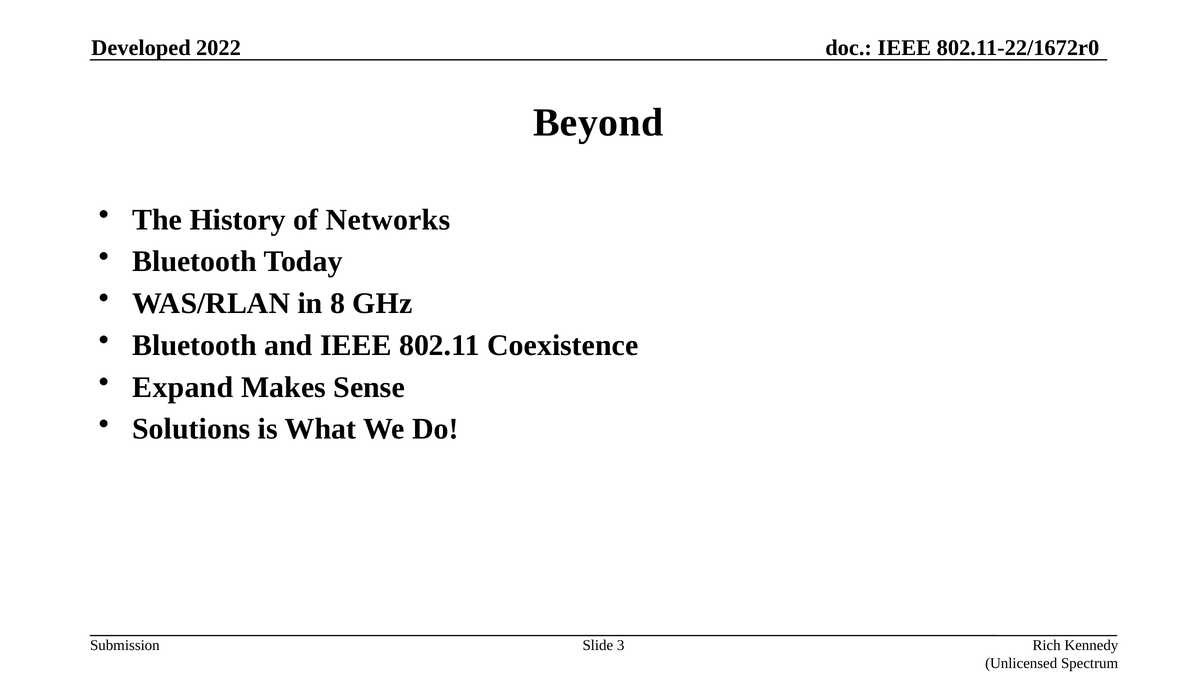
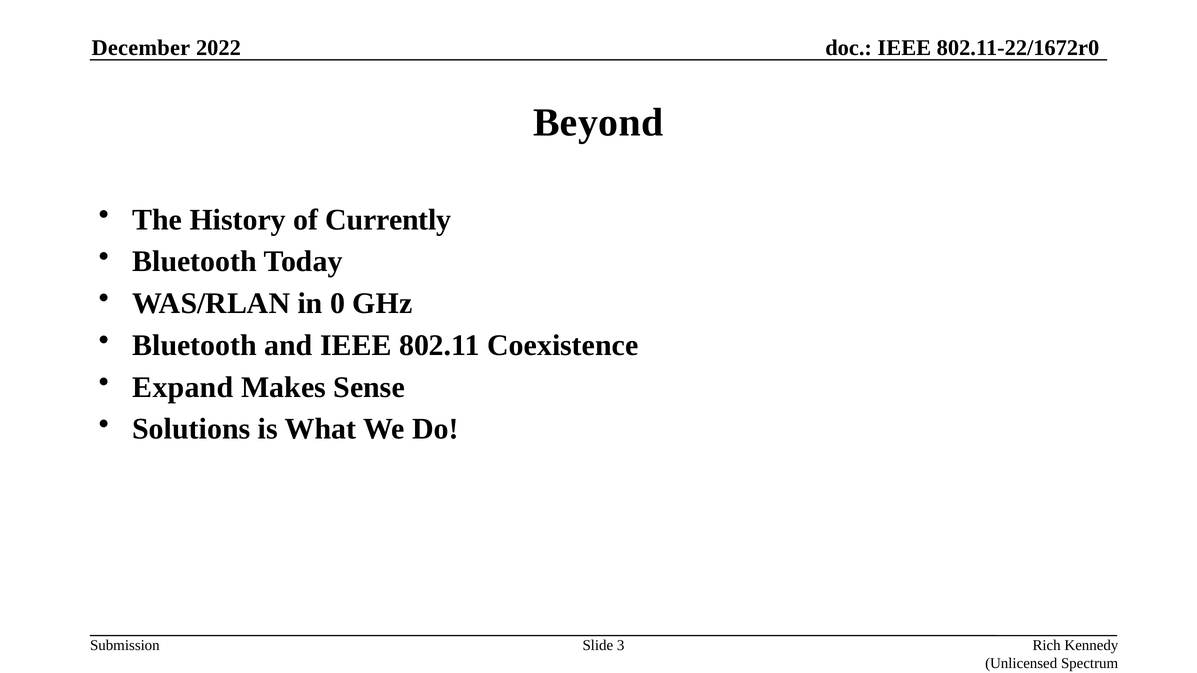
Developed: Developed -> December (141, 48)
Networks: Networks -> Currently (388, 220)
8: 8 -> 0 (338, 304)
